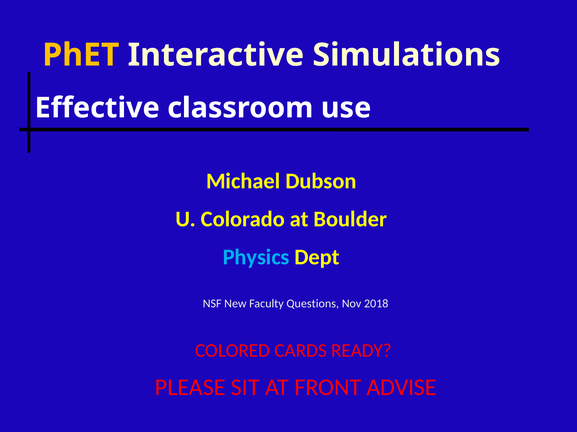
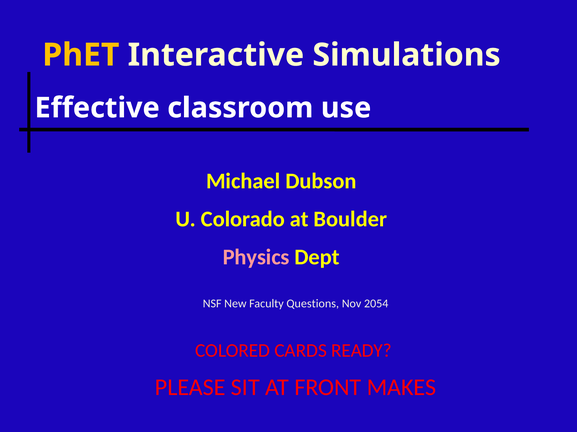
Physics colour: light blue -> pink (256, 258)
2018: 2018 -> 2054 (376, 304)
ADVISE: ADVISE -> MAKES (401, 388)
